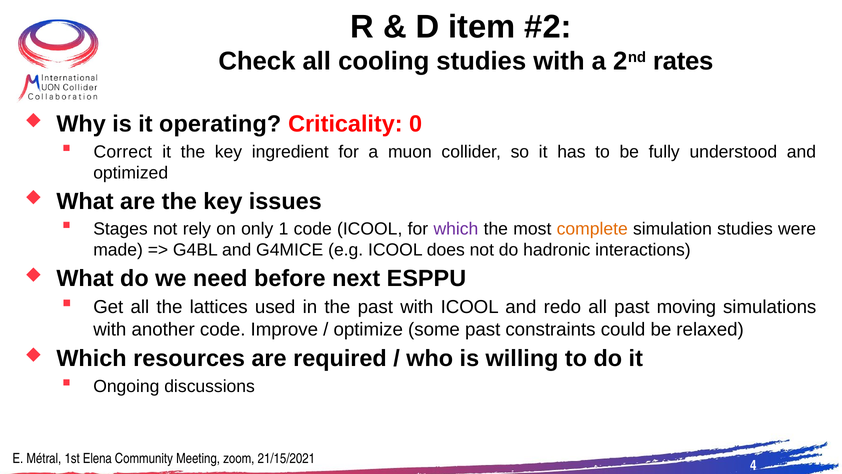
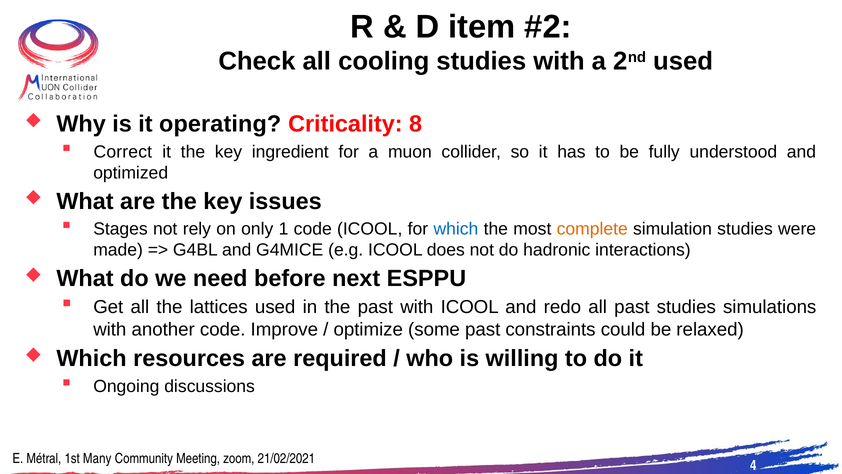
2nd rates: rates -> used (683, 61)
0: 0 -> 8 (416, 124)
which colour: purple -> blue (456, 229)
past moving: moving -> studies (686, 307)
Elena: Elena -> Many (97, 458)
21/15/2021: 21/15/2021 -> 21/02/2021 (286, 458)
